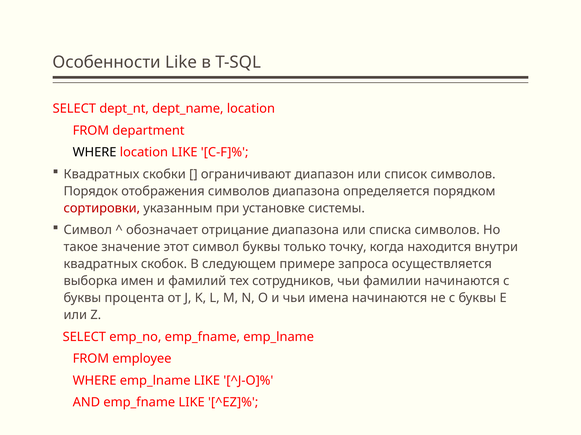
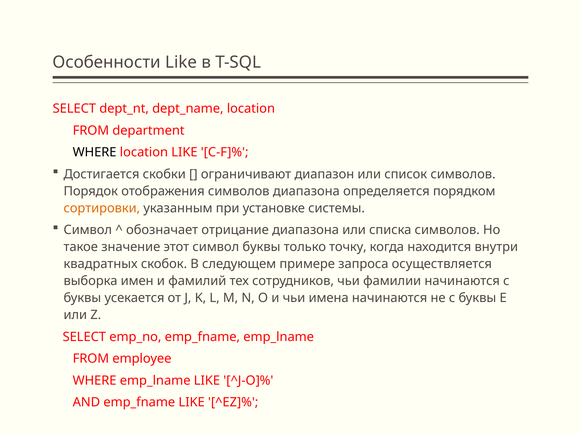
Квадратных: Квадратных -> Достигается (102, 174)
сортировки colour: red -> orange (102, 209)
процента: процента -> усекается (134, 298)
